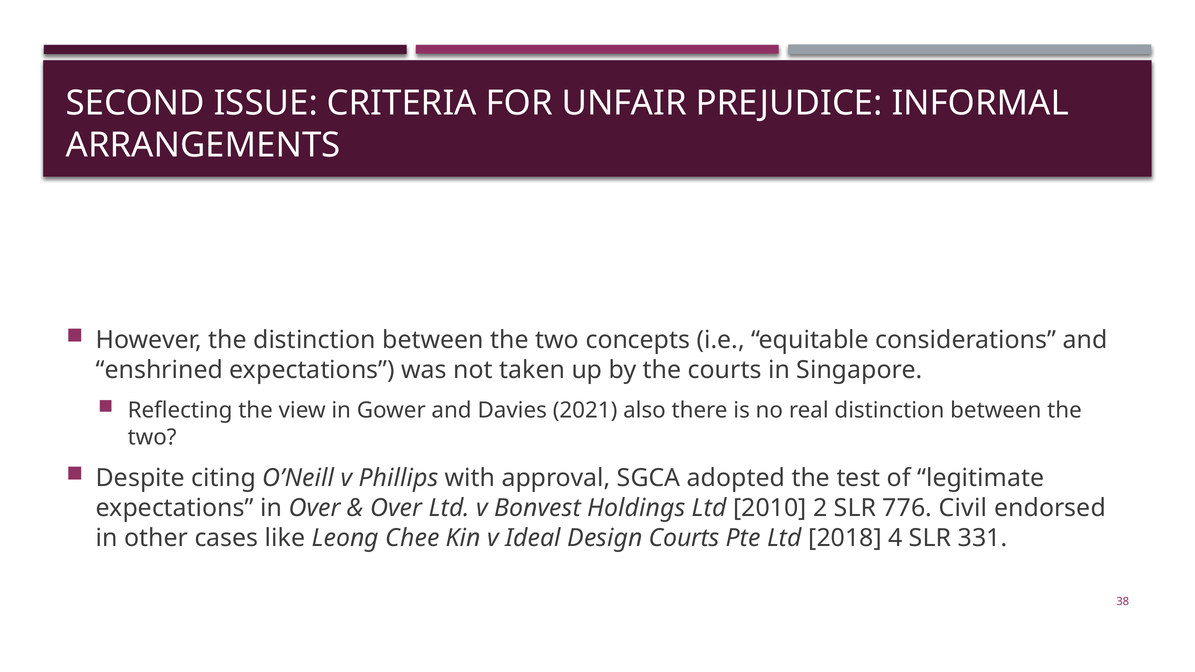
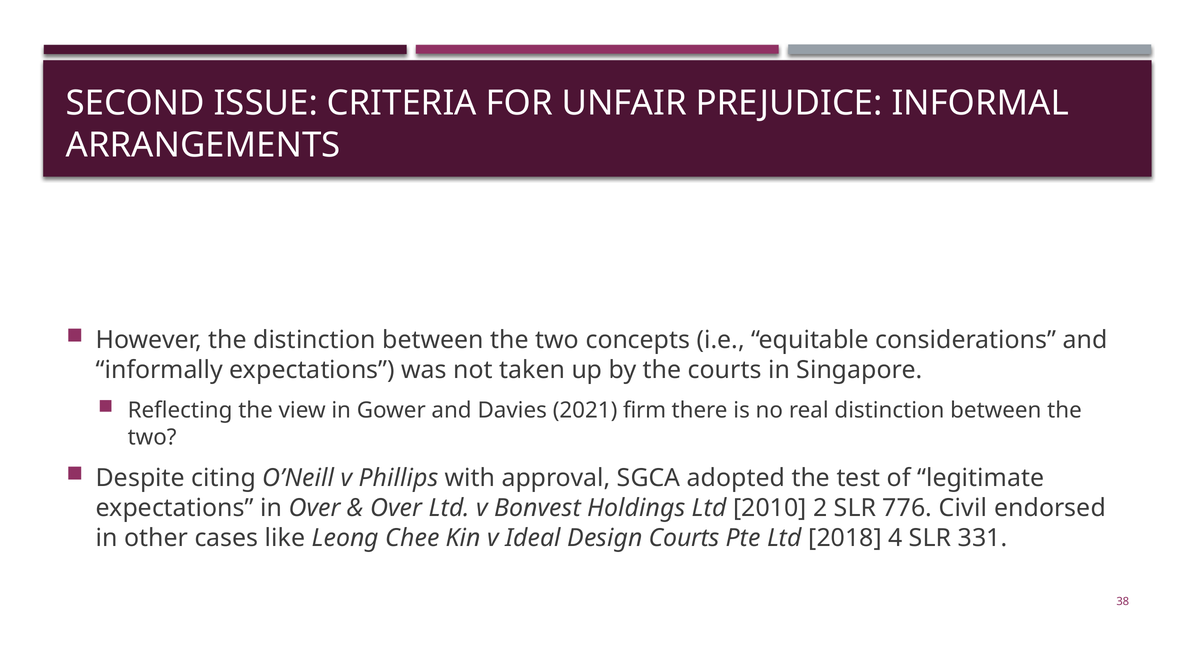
enshrined: enshrined -> informally (159, 370)
also: also -> firm (645, 410)
